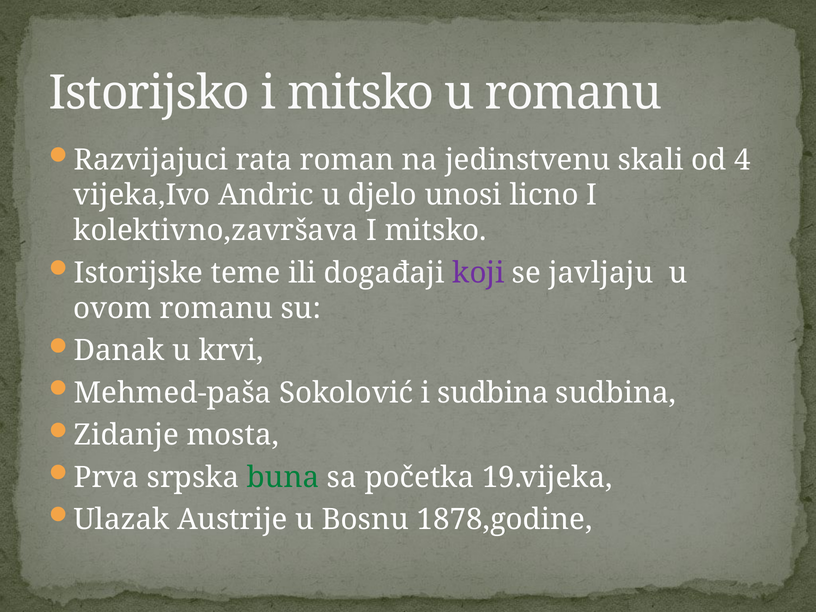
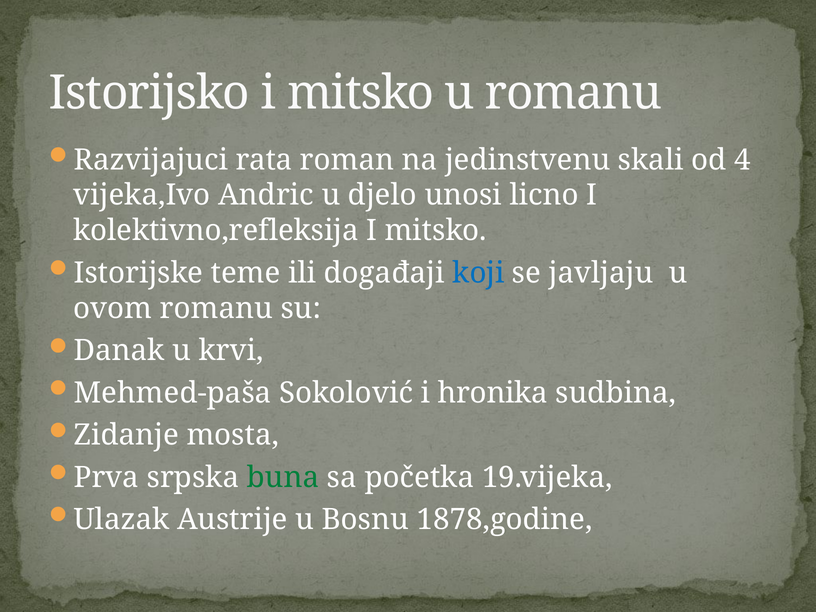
kolektivno,završava: kolektivno,završava -> kolektivno,refleksija (216, 231)
koji colour: purple -> blue (478, 273)
i sudbina: sudbina -> hronika (493, 393)
